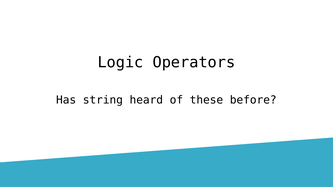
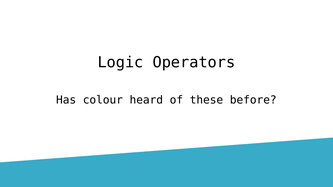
string: string -> colour (103, 100)
